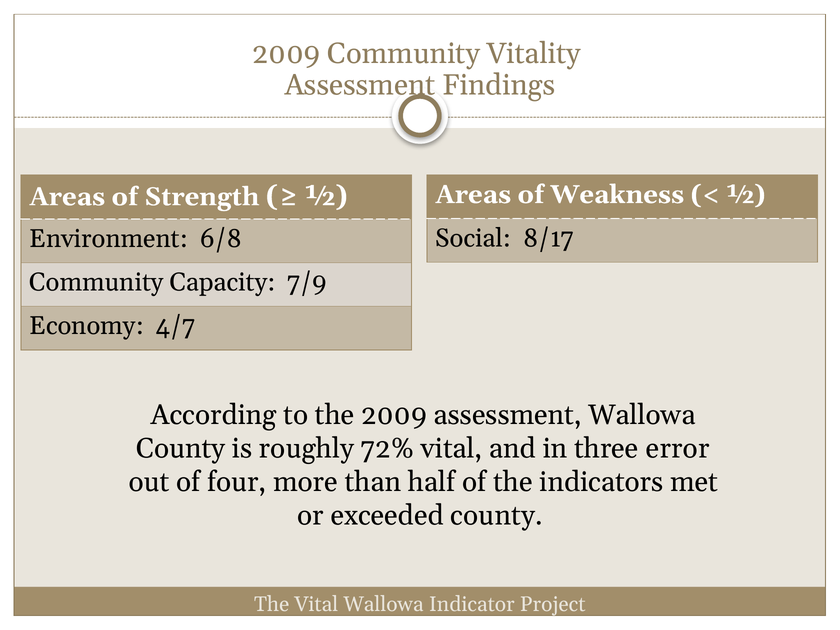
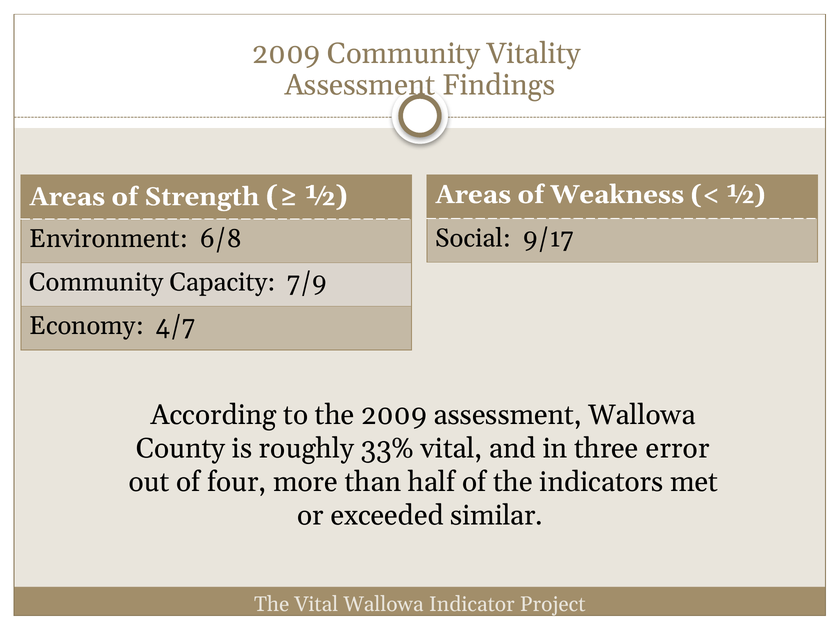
8/17: 8/17 -> 9/17 (548, 238)
72%: 72% -> 33% (387, 448)
exceeded county: county -> similar (497, 516)
